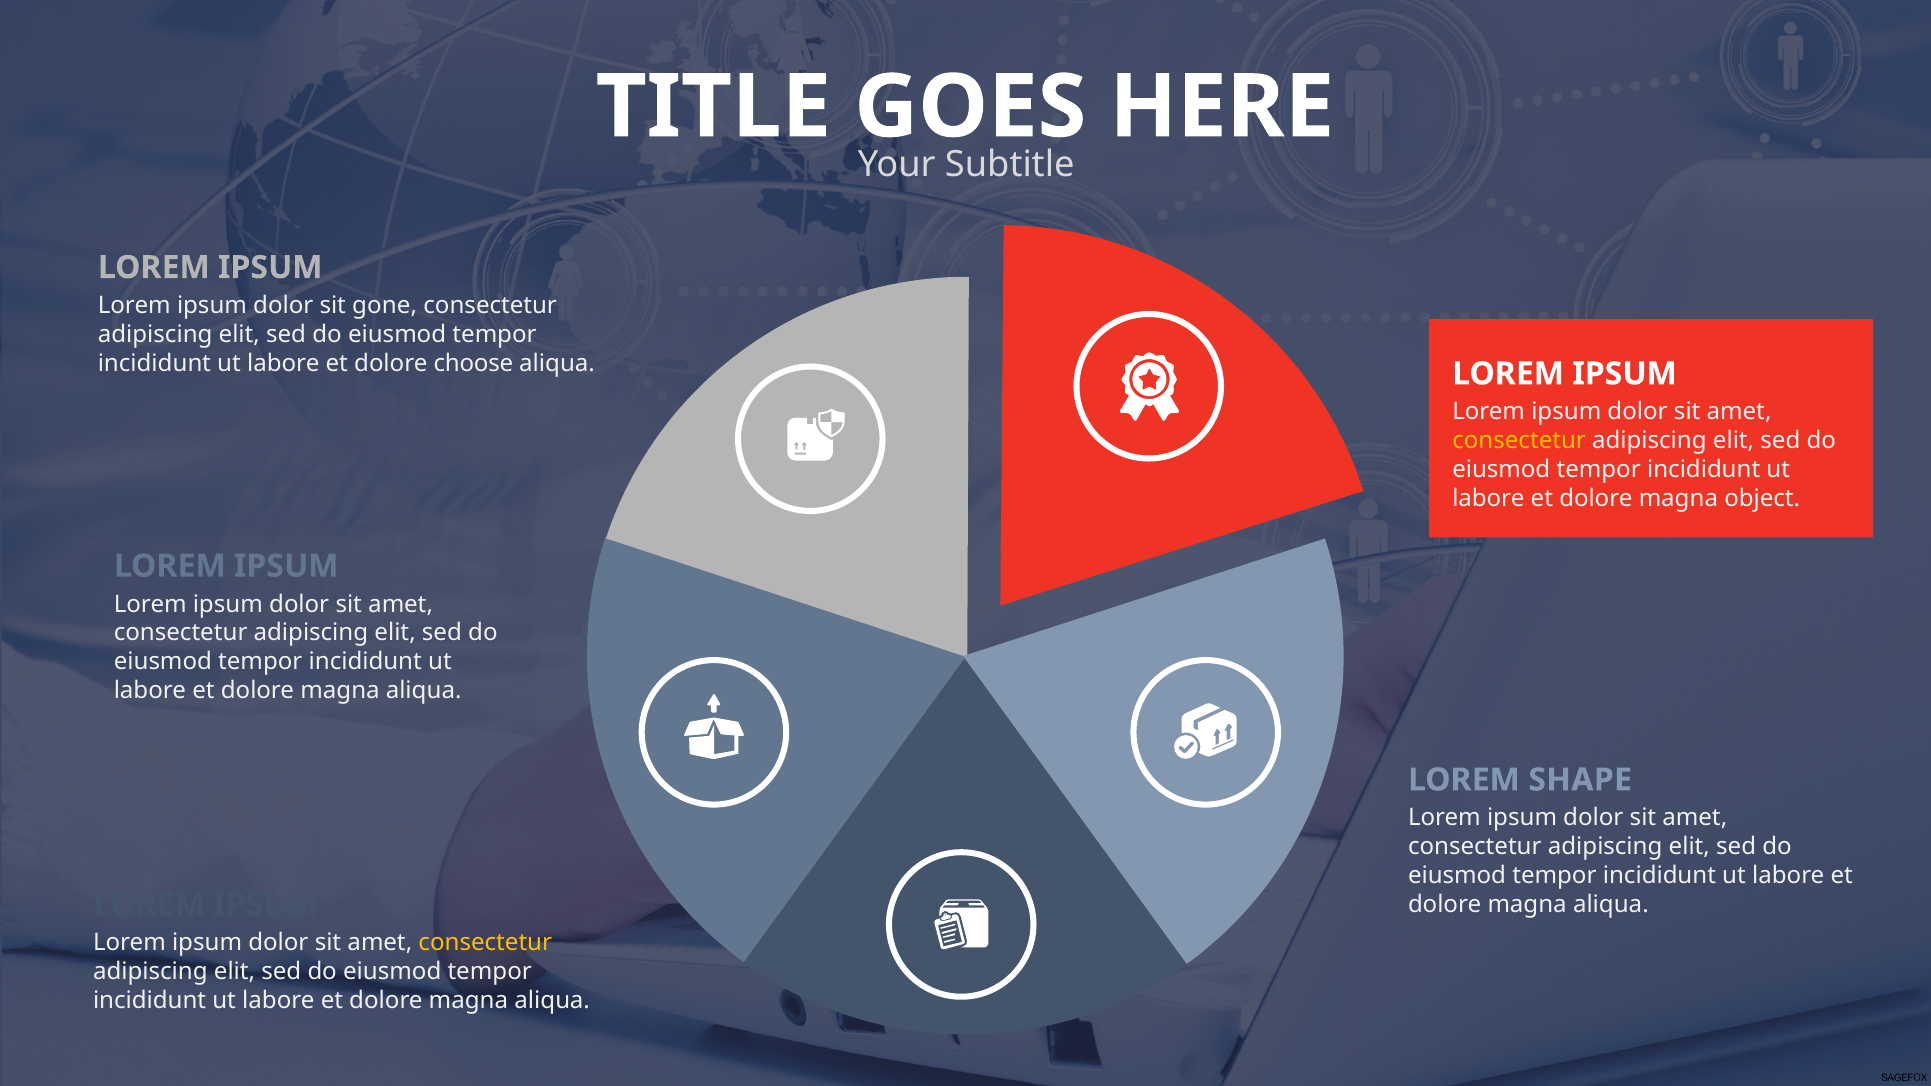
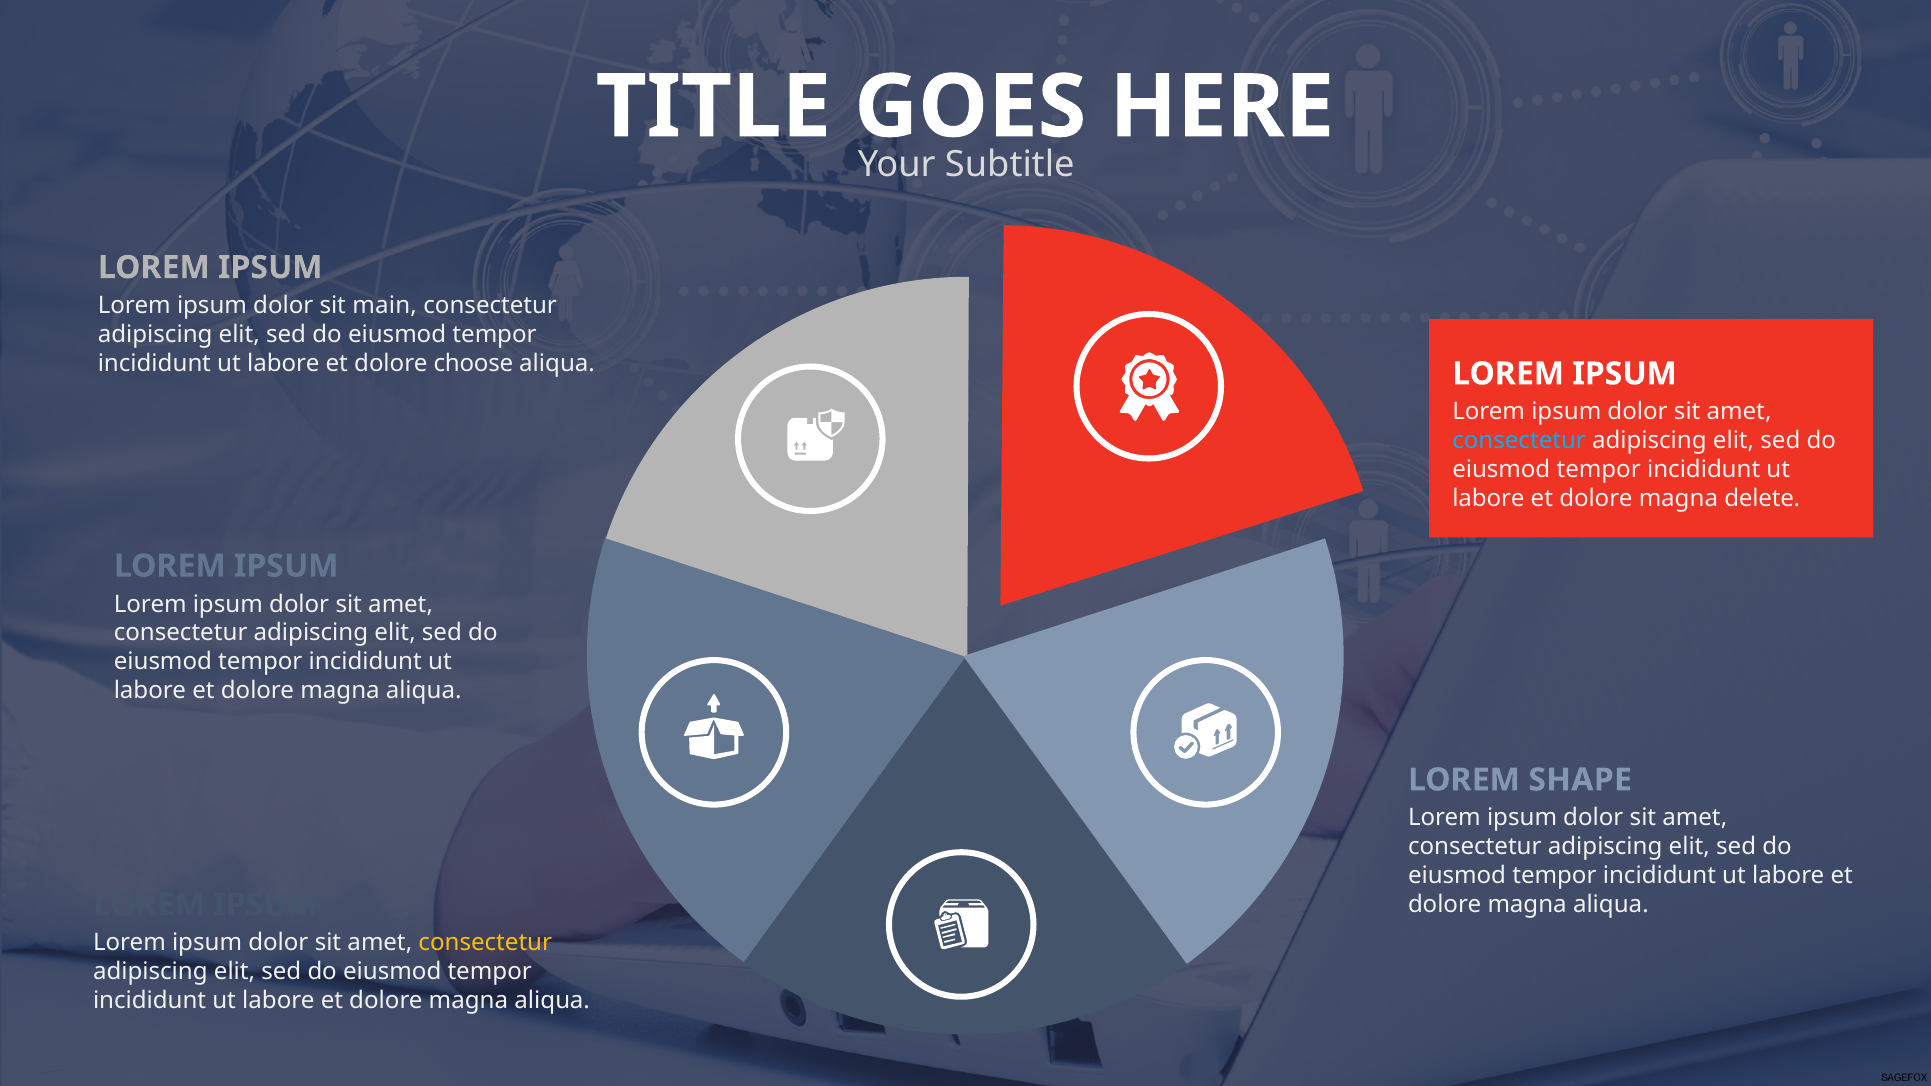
gone: gone -> main (385, 306)
consectetur colour: yellow -> light blue (1519, 441)
object: object -> delete (1762, 499)
